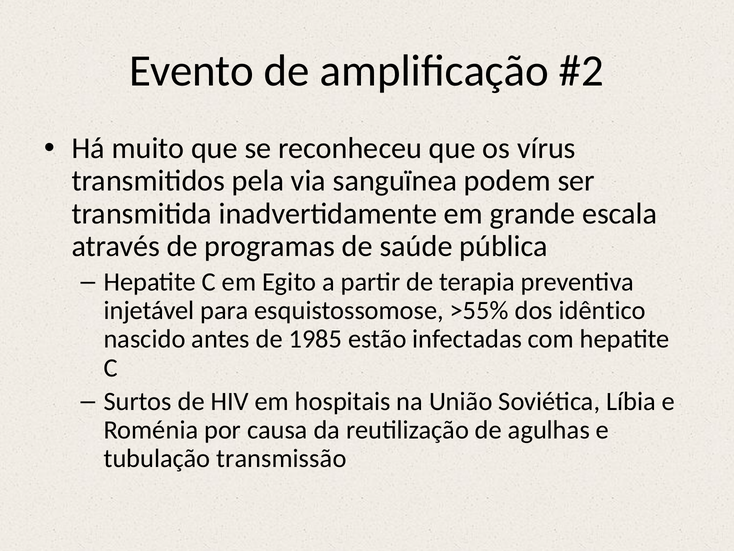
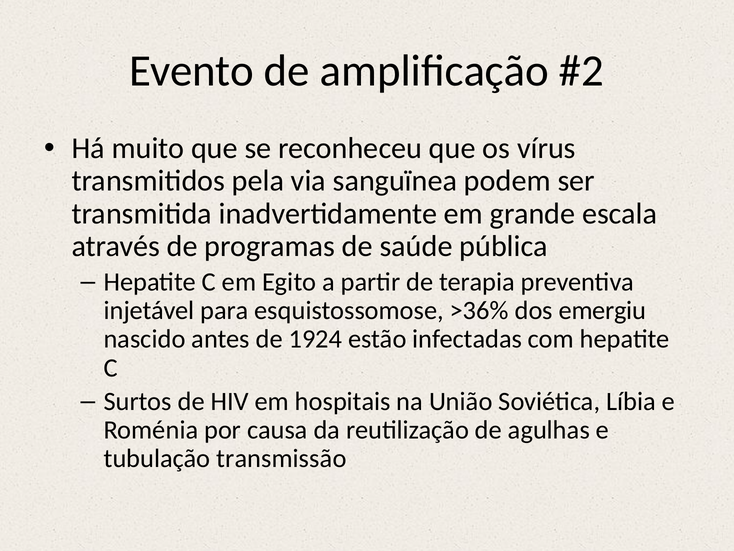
>55%: >55% -> >36% (479, 310)
idêntico: idêntico -> emergiu (602, 310)
1985: 1985 -> 1924 (315, 339)
